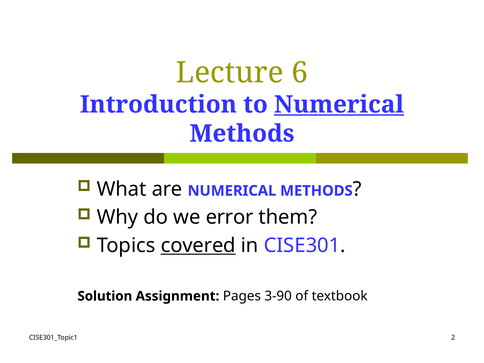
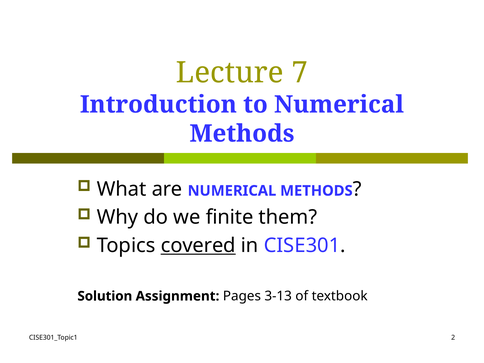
6: 6 -> 7 (300, 73)
Numerical underline: present -> none (339, 105)
error: error -> finite (230, 217)
3-90: 3-90 -> 3-13 (278, 296)
